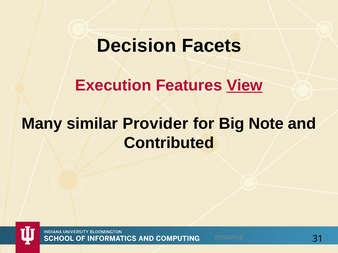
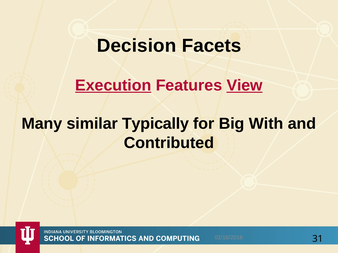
Execution underline: none -> present (113, 86)
Provider: Provider -> Typically (156, 124)
Note: Note -> With (266, 124)
